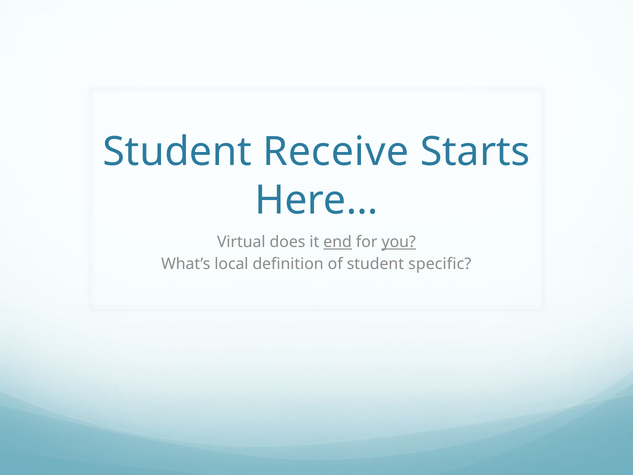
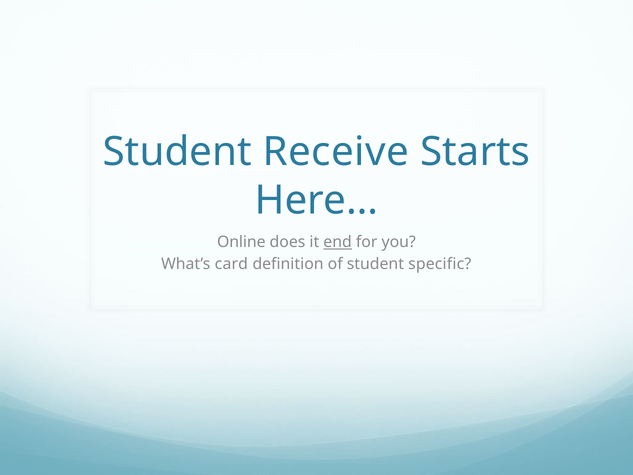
Virtual: Virtual -> Online (241, 242)
you underline: present -> none (399, 242)
local: local -> card (231, 264)
